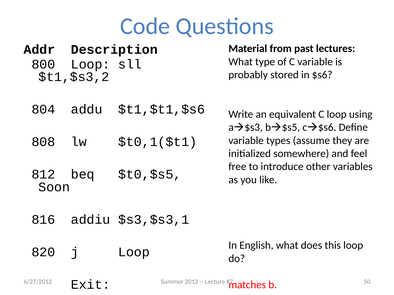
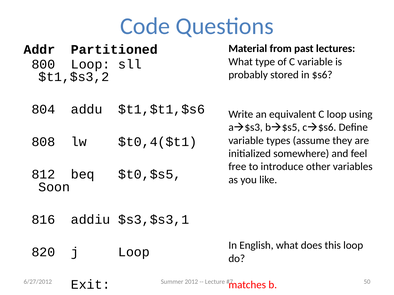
Description: Description -> Partitioned (114, 50)
$t0,1($t1: $t0,1($t1 -> $t0,4($t1 (158, 142)
